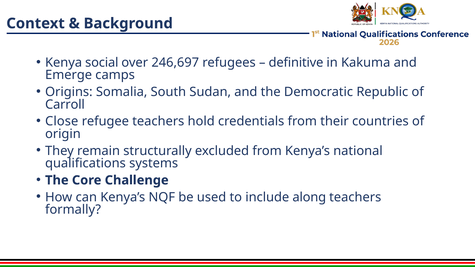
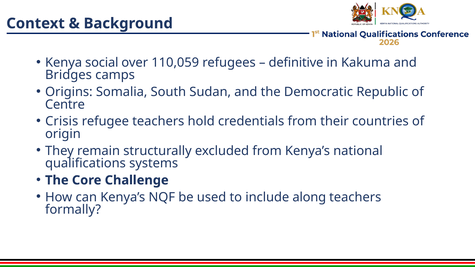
246,697: 246,697 -> 110,059 (175, 63)
Emerge: Emerge -> Bridges (69, 75)
Carroll: Carroll -> Centre (65, 105)
Close: Close -> Crisis (62, 121)
